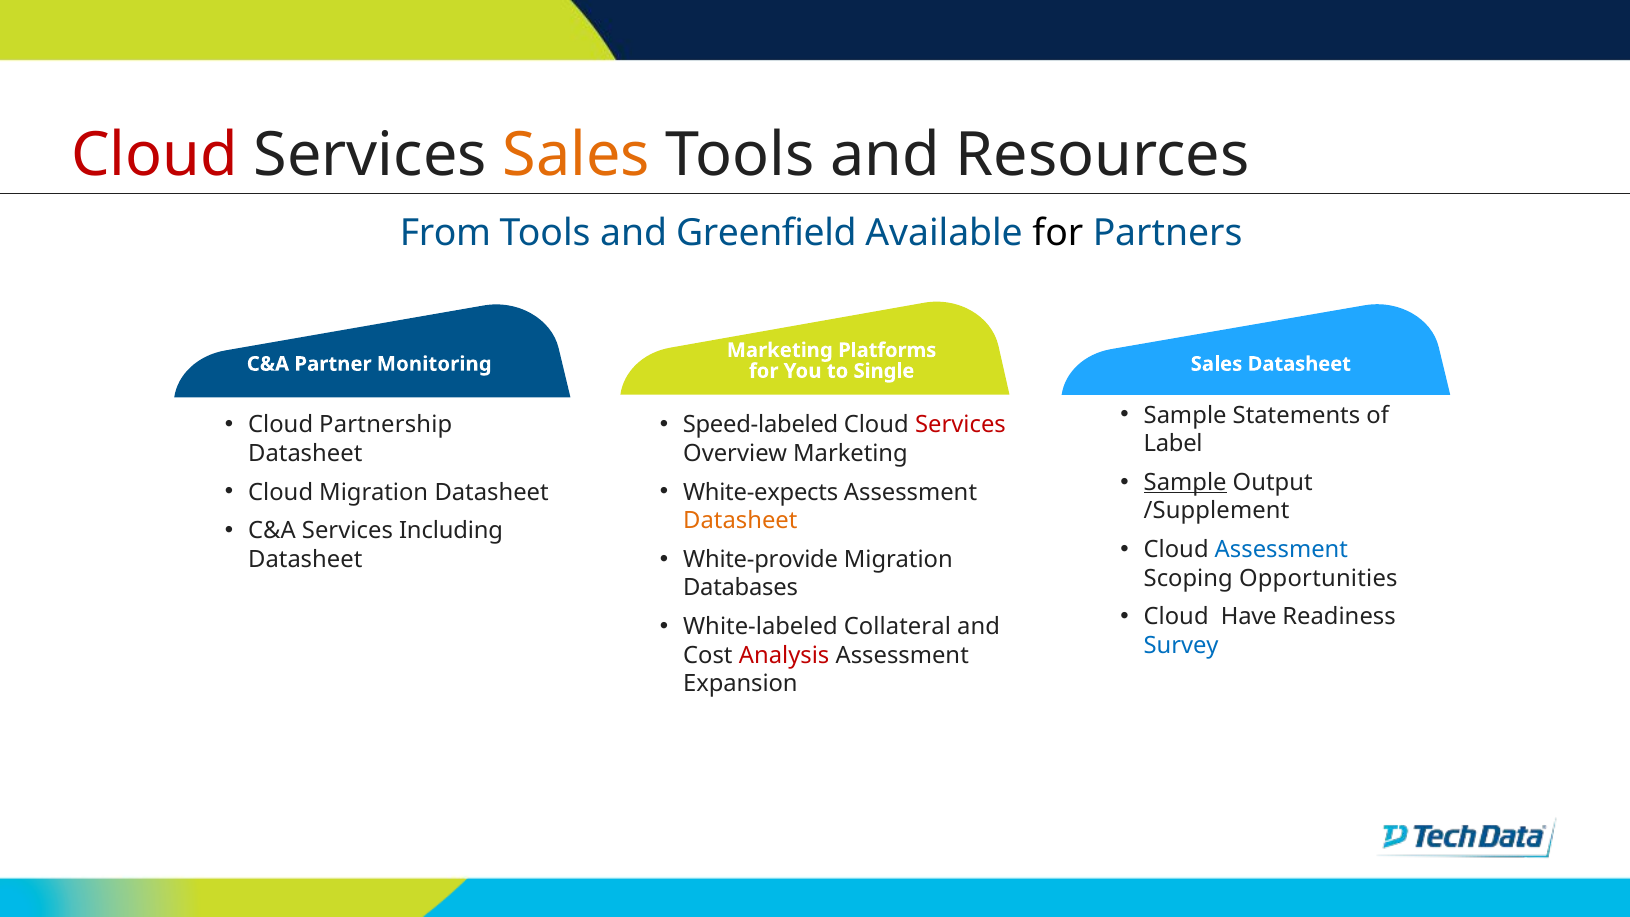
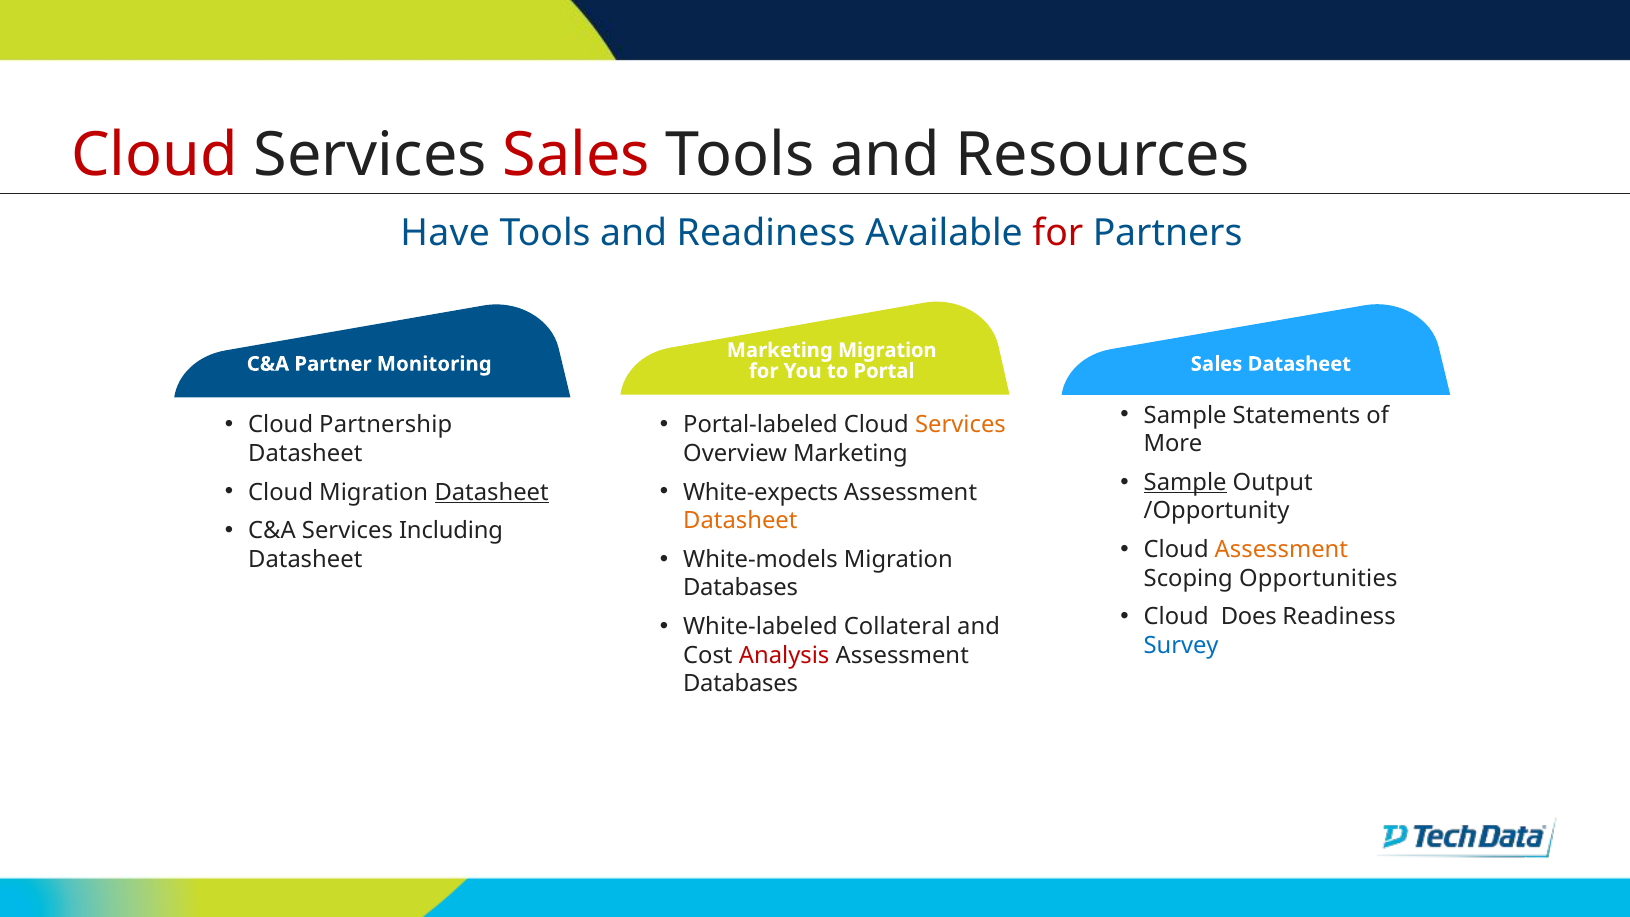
Sales colour: orange -> red (576, 155)
From: From -> Have (445, 233)
and Greenfield: Greenfield -> Readiness (766, 233)
for colour: black -> red (1058, 233)
Marketing Platforms: Platforms -> Migration (887, 350)
Single: Single -> Portal (884, 371)
Speed-labeled: Speed-labeled -> Portal-labeled (761, 425)
Services colour: red -> orange (960, 425)
Label: Label -> More (1173, 444)
Datasheet underline: none -> present (492, 492)
/Supplement: /Supplement -> /Opportunity (1217, 511)
Assessment colour: blue -> orange (1281, 550)
White-provide: White-provide -> White-models (760, 559)
Have: Have -> Does (1249, 617)
Expansion: Expansion -> Databases (740, 684)
